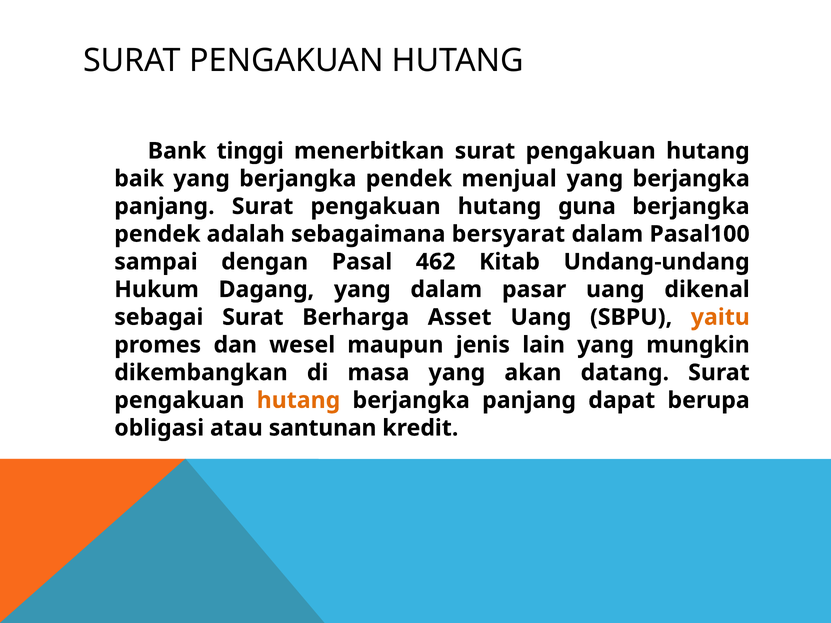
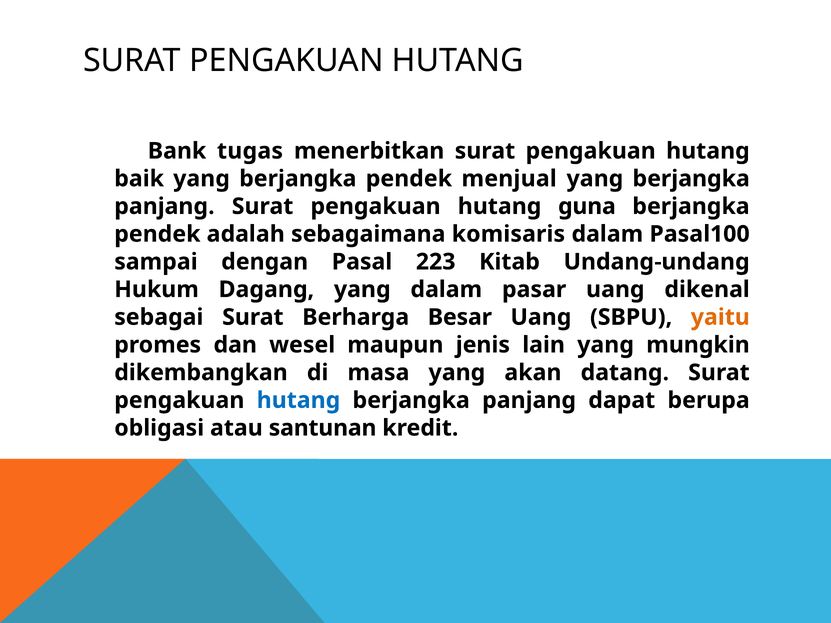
tinggi: tinggi -> tugas (250, 151)
bersyarat: bersyarat -> komisaris (508, 234)
462: 462 -> 223 (436, 262)
Asset: Asset -> Besar (460, 317)
hutang colour: orange -> blue (298, 400)
